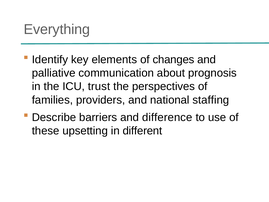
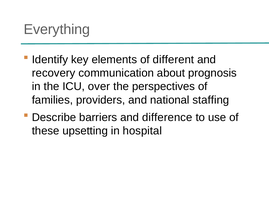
changes: changes -> different (173, 59)
palliative: palliative -> recovery (54, 73)
trust: trust -> over (99, 86)
different: different -> hospital (142, 131)
